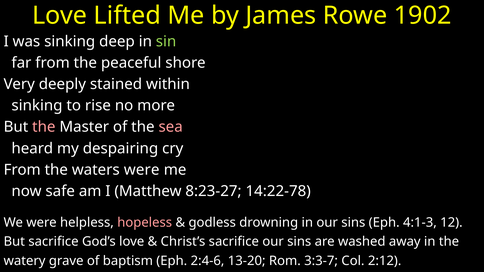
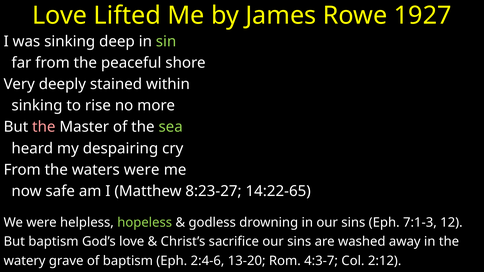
1902: 1902 -> 1927 (423, 16)
sea colour: pink -> light green (171, 127)
14:22-78: 14:22-78 -> 14:22-65 (278, 191)
hopeless colour: pink -> light green (145, 223)
4:1-3: 4:1-3 -> 7:1-3 (420, 223)
But sacrifice: sacrifice -> baptism (53, 242)
3:3-7: 3:3-7 -> 4:3-7 (321, 261)
